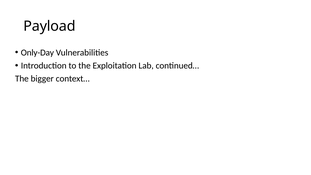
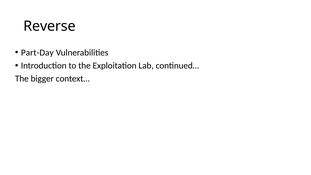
Payload: Payload -> Reverse (49, 26)
Only-Day: Only-Day -> Part-Day (37, 53)
